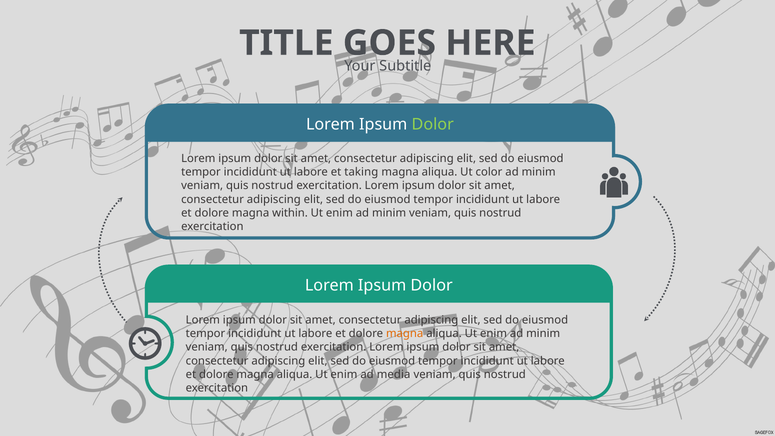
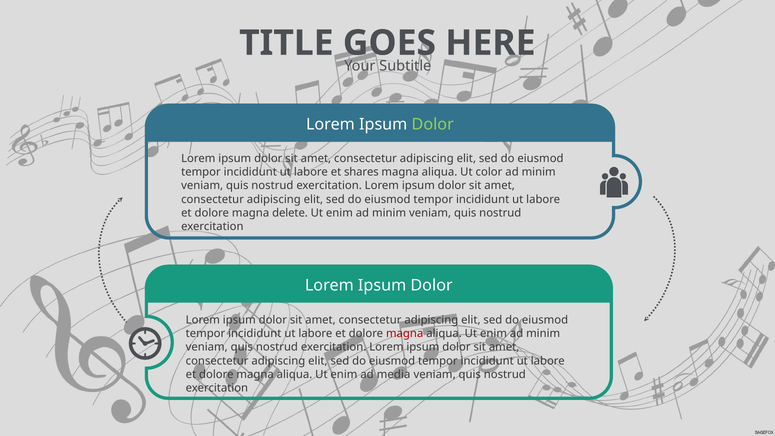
taking: taking -> shares (361, 172)
within: within -> delete (290, 213)
magna colour: orange -> red (405, 334)
